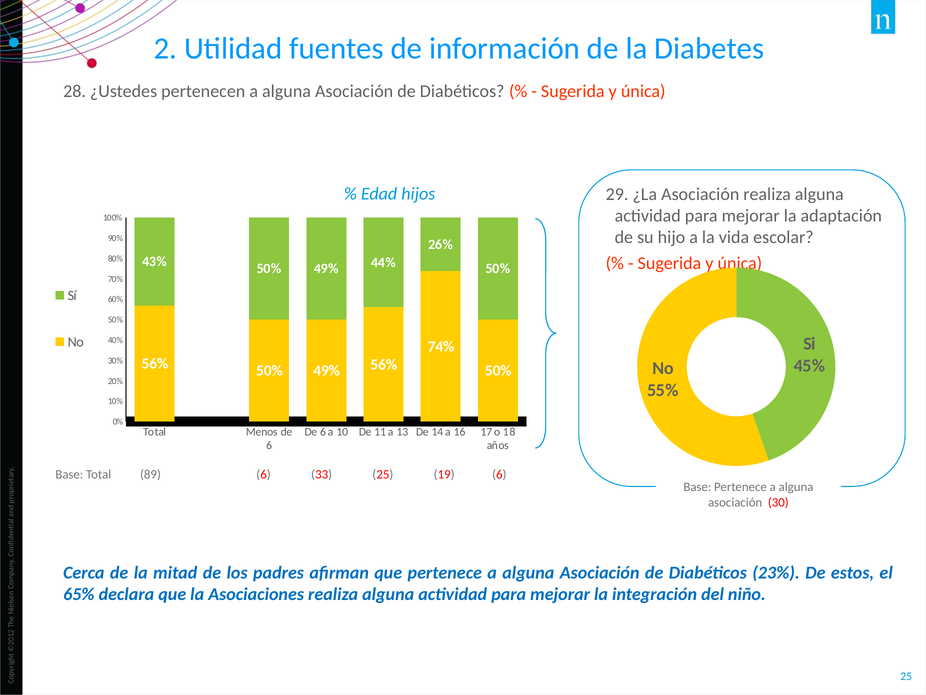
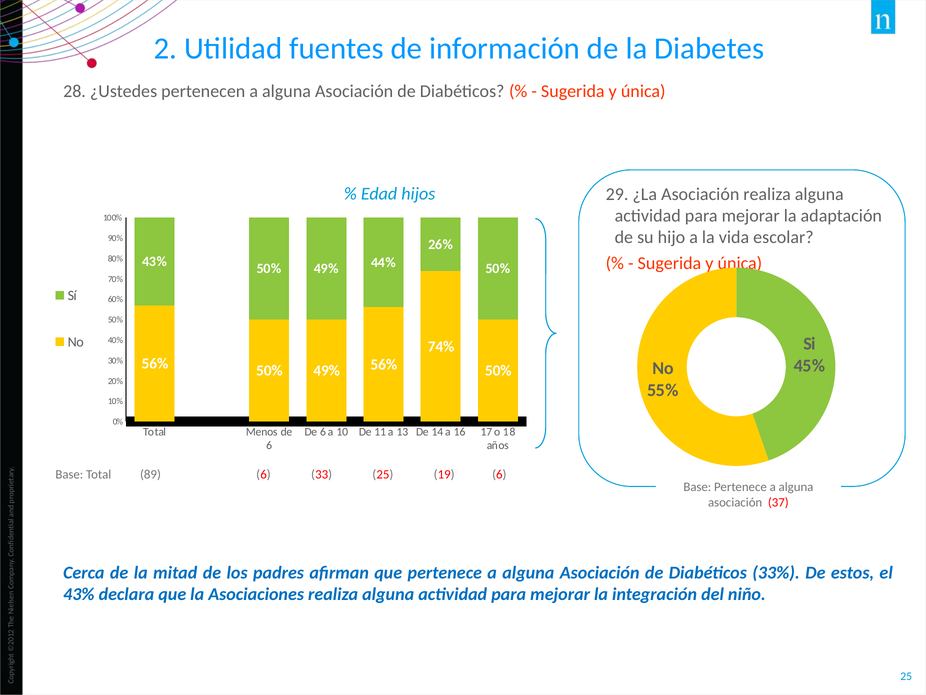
30: 30 -> 37 (778, 502)
23%: 23% -> 33% (776, 572)
65%: 65% -> 43% (79, 594)
